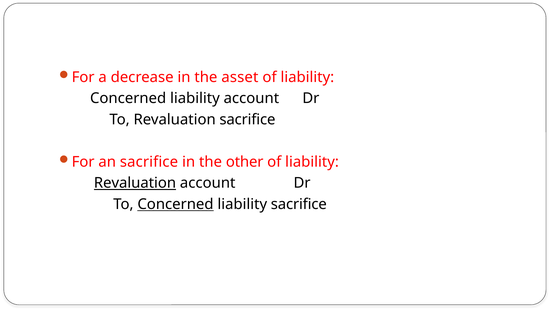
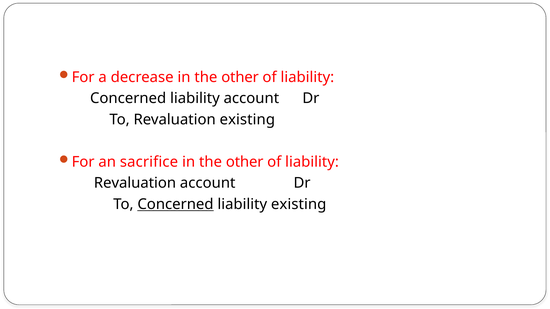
decrease in the asset: asset -> other (240, 77)
Revaluation sacrifice: sacrifice -> existing (247, 120)
Revaluation underline: present -> none (135, 183)
liability sacrifice: sacrifice -> existing (299, 204)
